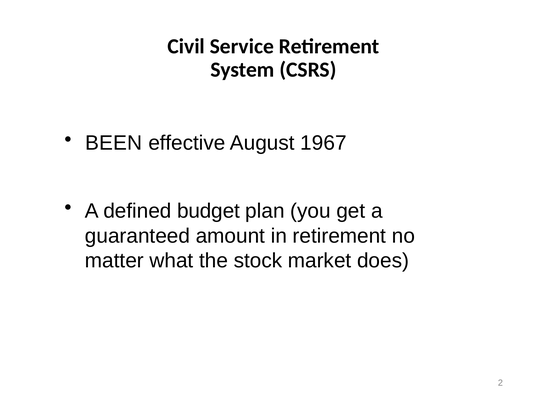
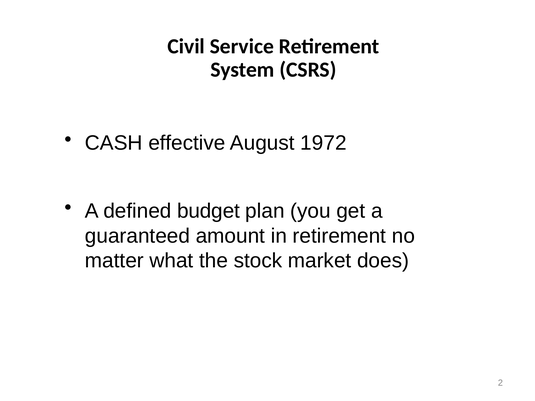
BEEN: BEEN -> CASH (114, 143)
1967: 1967 -> 1972 (323, 143)
